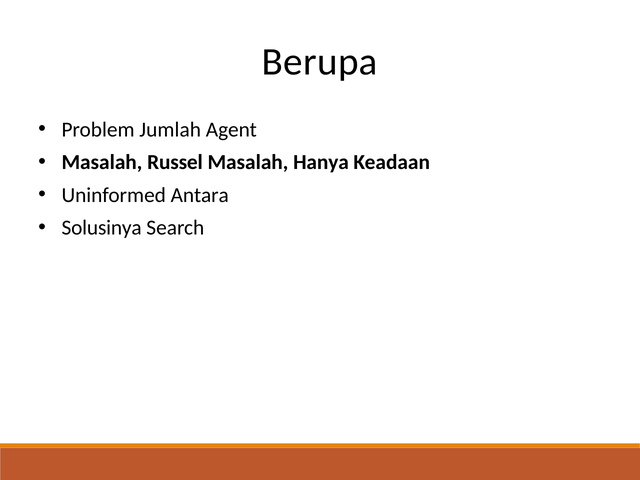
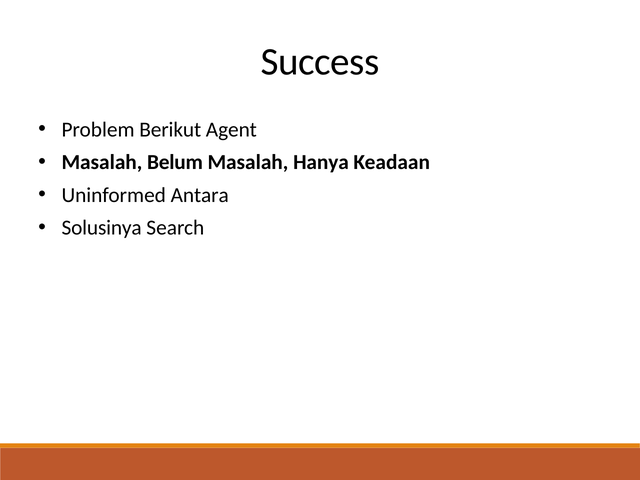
Berupa: Berupa -> Success (320, 62)
Jumlah: Jumlah -> Berikut (170, 130)
Russel: Russel -> Belum (175, 162)
